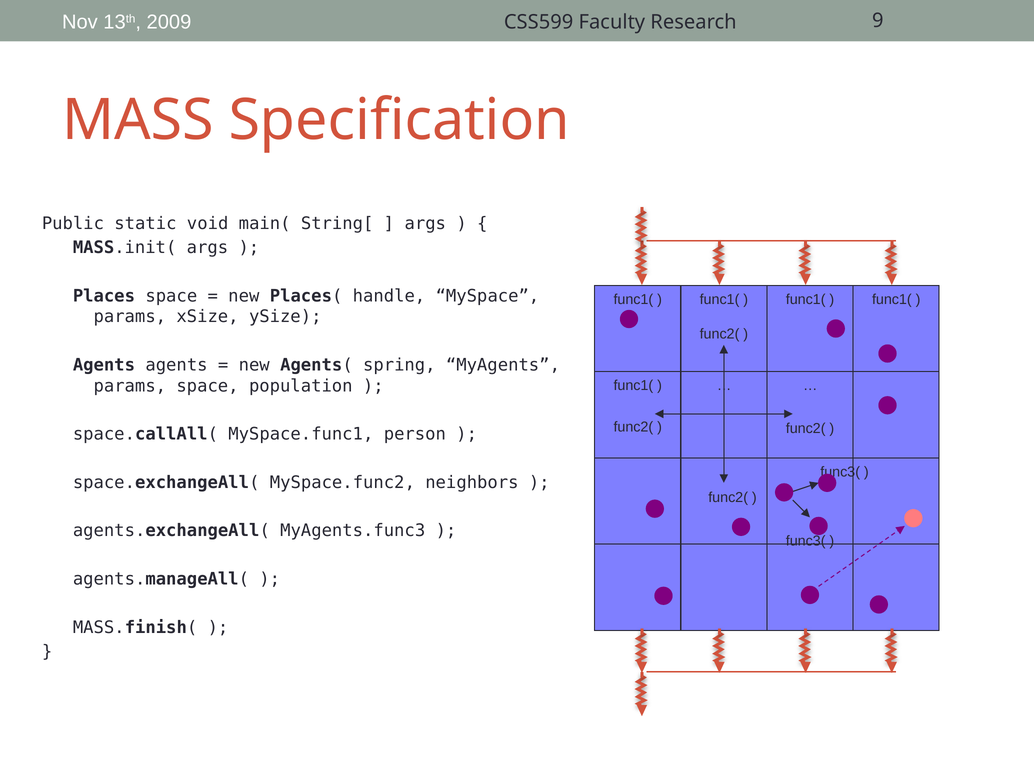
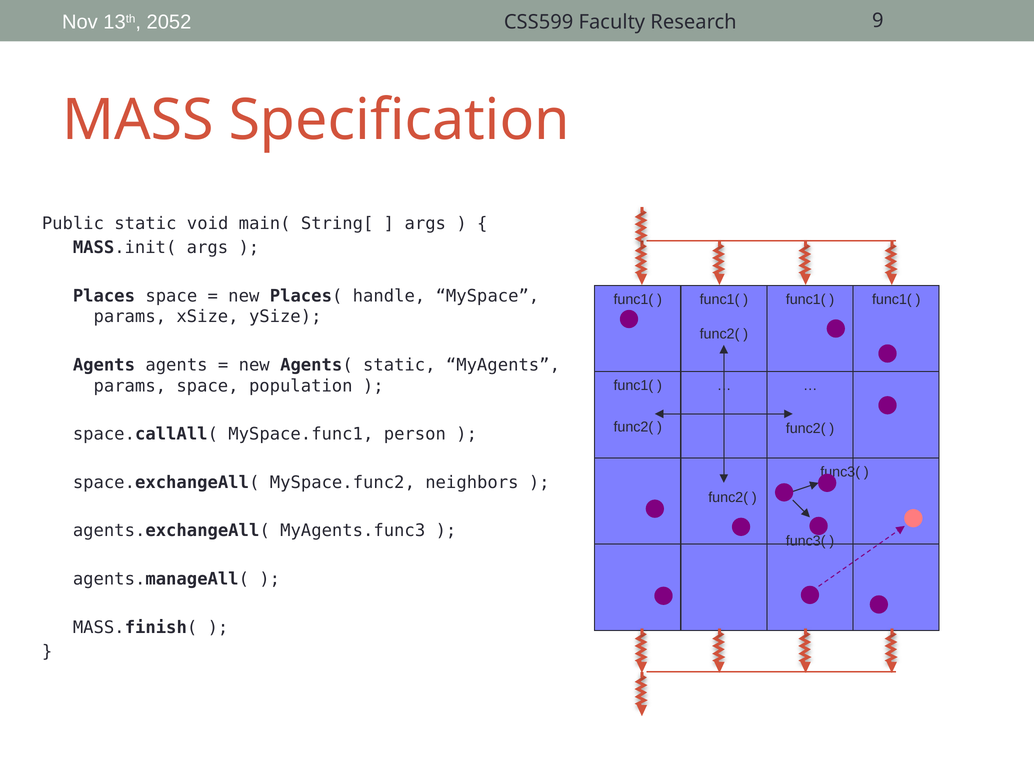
2009: 2009 -> 2052 (169, 22)
Agents( spring: spring -> static (399, 365)
